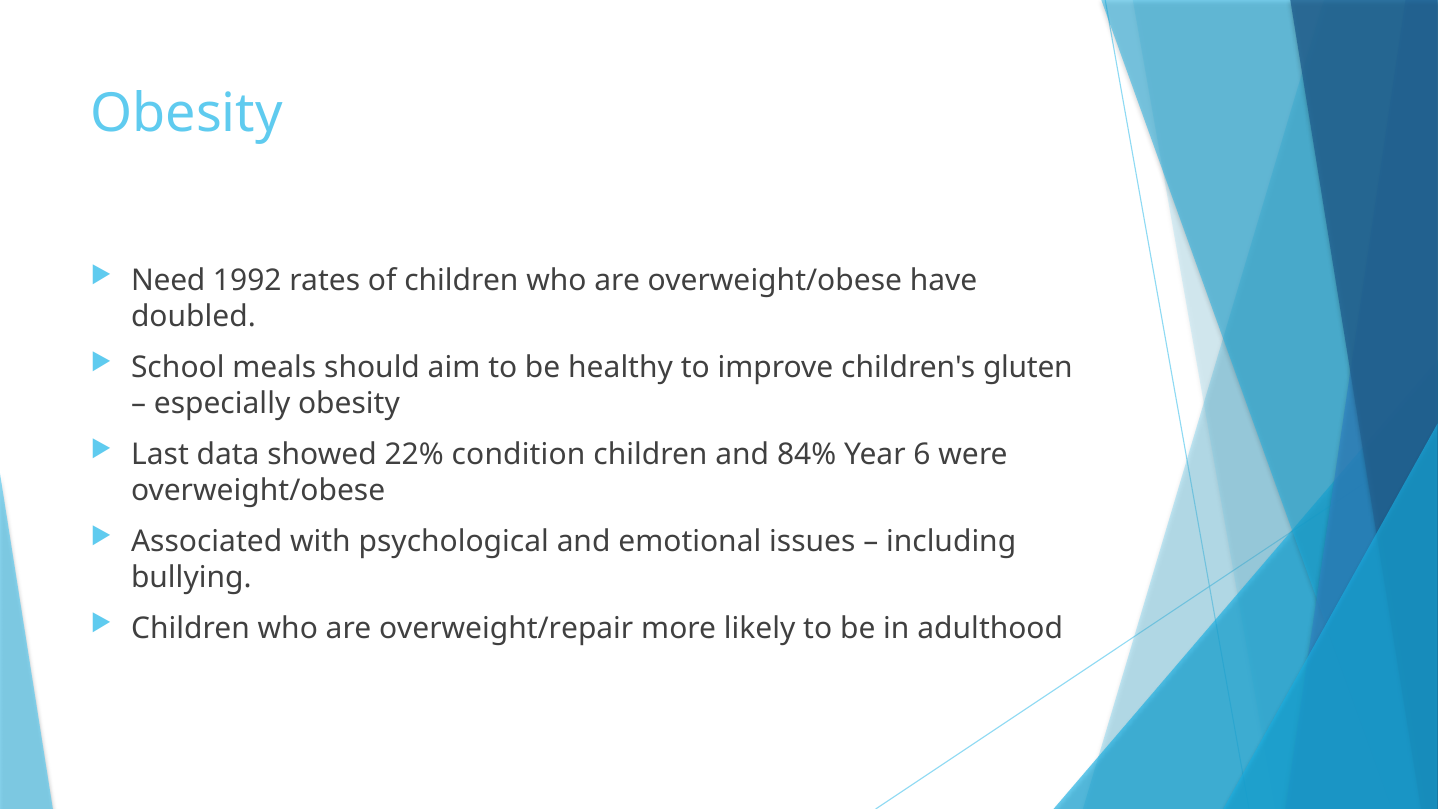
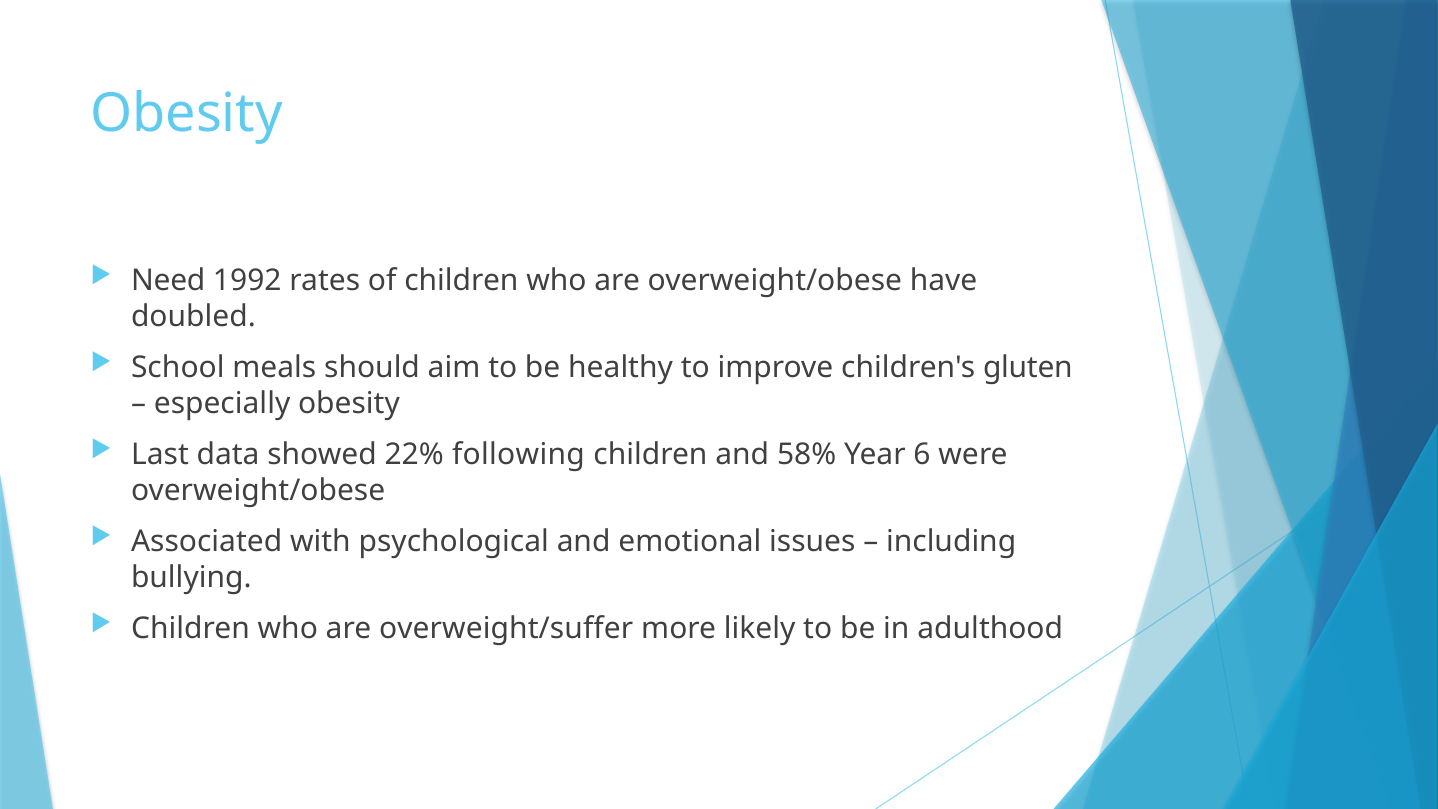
condition: condition -> following (518, 454)
84%: 84% -> 58% (807, 454)
overweight/repair: overweight/repair -> overweight/suffer (506, 628)
